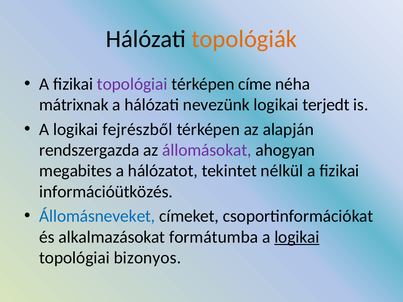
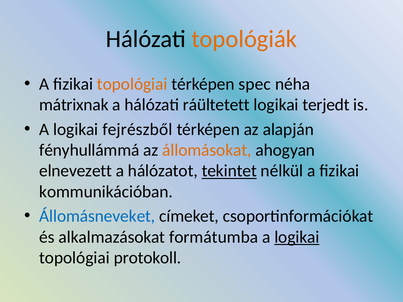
topológiai colour: purple -> orange (132, 84)
címe: címe -> spec (255, 84)
nevezünk: nevezünk -> ráültetett (216, 105)
rendszergazda: rendszergazda -> fényhullámmá (89, 150)
állomásokat colour: purple -> orange (207, 150)
megabites: megabites -> elnevezett (76, 171)
tekintet underline: none -> present (229, 171)
információütközés: információütközés -> kommunikációban (106, 192)
bizonyos: bizonyos -> protokoll (148, 258)
